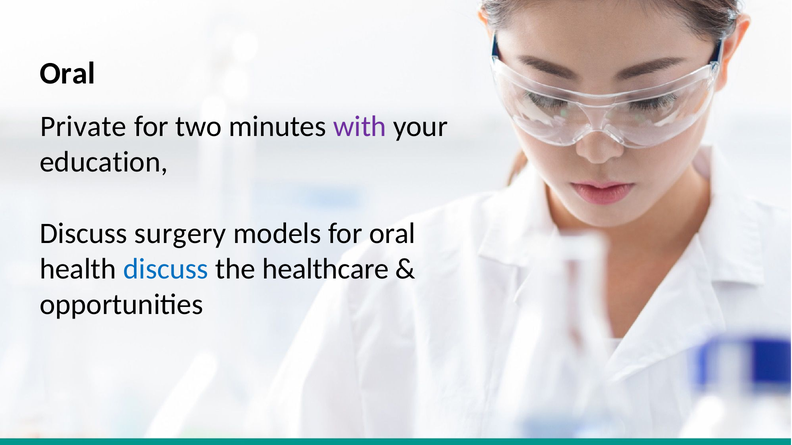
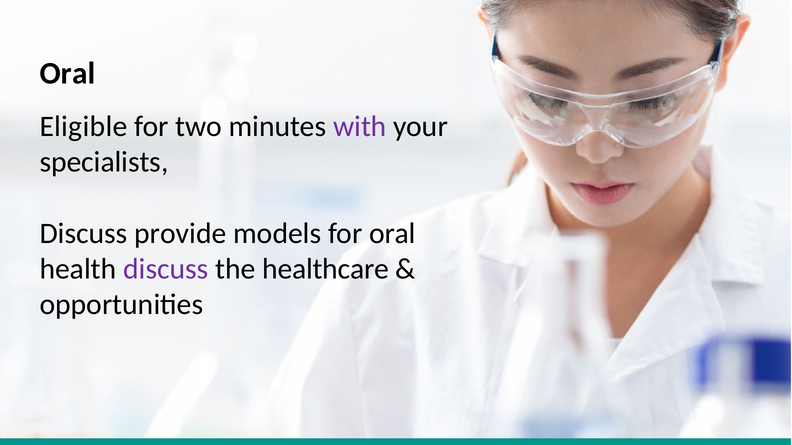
Private: Private -> Eligible (83, 127)
education: education -> specialists (104, 162)
surgery: surgery -> provide (180, 234)
discuss colour: blue -> purple (166, 269)
